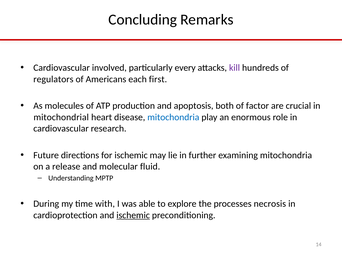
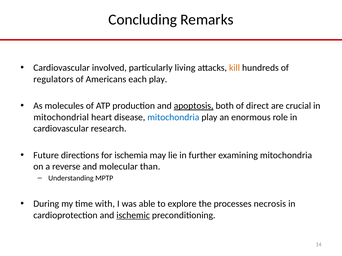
every: every -> living (185, 68)
kill colour: purple -> orange (235, 68)
each first: first -> play (158, 79)
apoptosis underline: none -> present (194, 106)
factor: factor -> direct (257, 106)
for ischemic: ischemic -> ischemia (131, 155)
release: release -> reverse (66, 167)
fluid: fluid -> than (150, 167)
